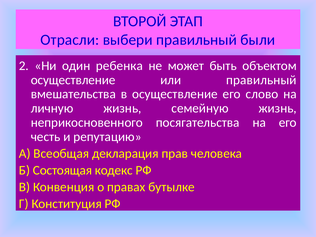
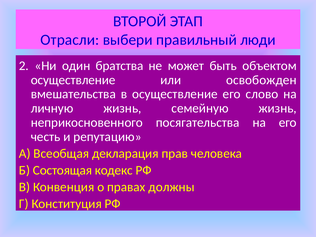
были: были -> люди (258, 40)
ребенка: ребенка -> братства (120, 66)
или правильный: правильный -> освобожден (261, 80)
бутылке: бутылке -> должны (172, 187)
